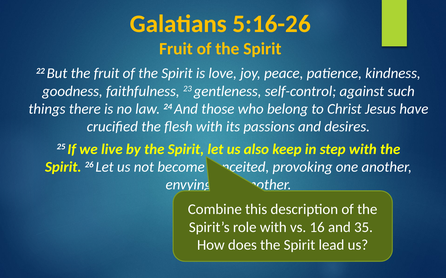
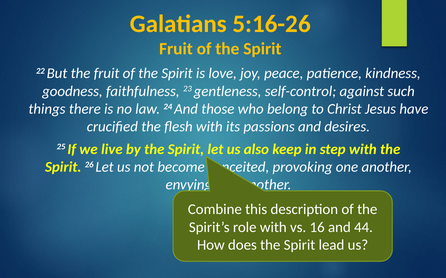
35: 35 -> 44 (364, 228)
